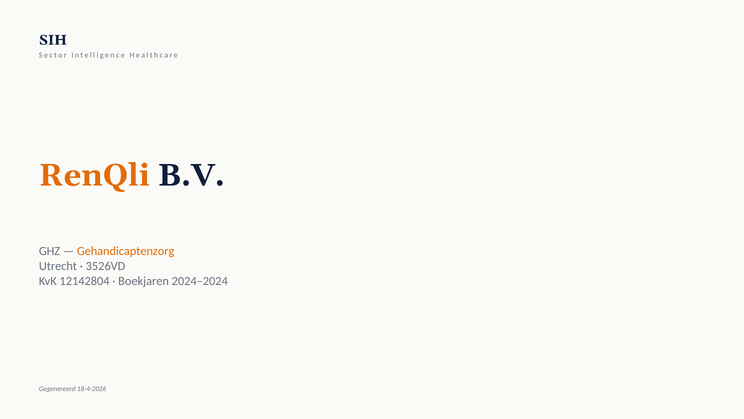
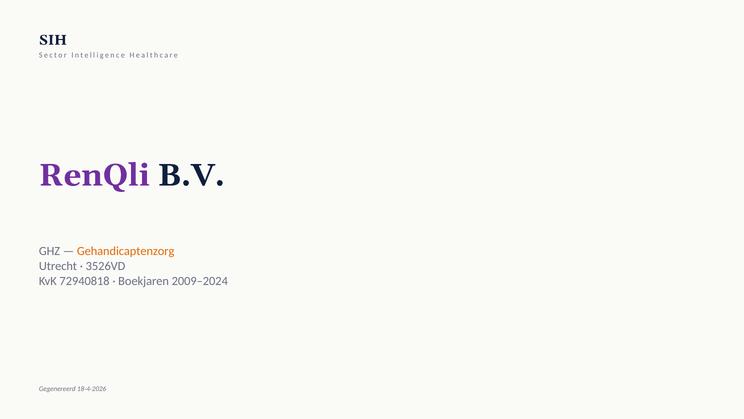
RenQli colour: orange -> purple (94, 175)
12142804: 12142804 -> 72940818 (85, 281)
2024–2024: 2024–2024 -> 2009–2024 (200, 281)
